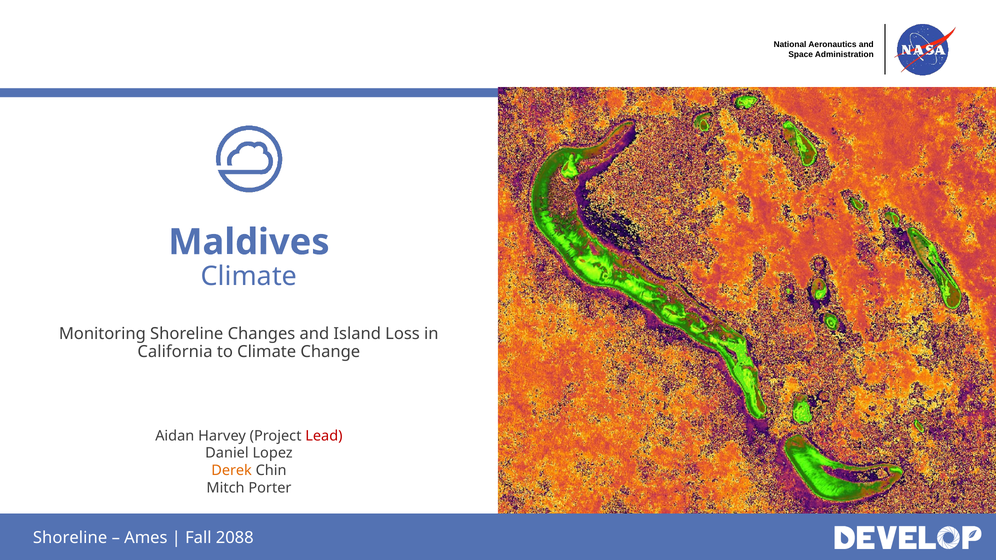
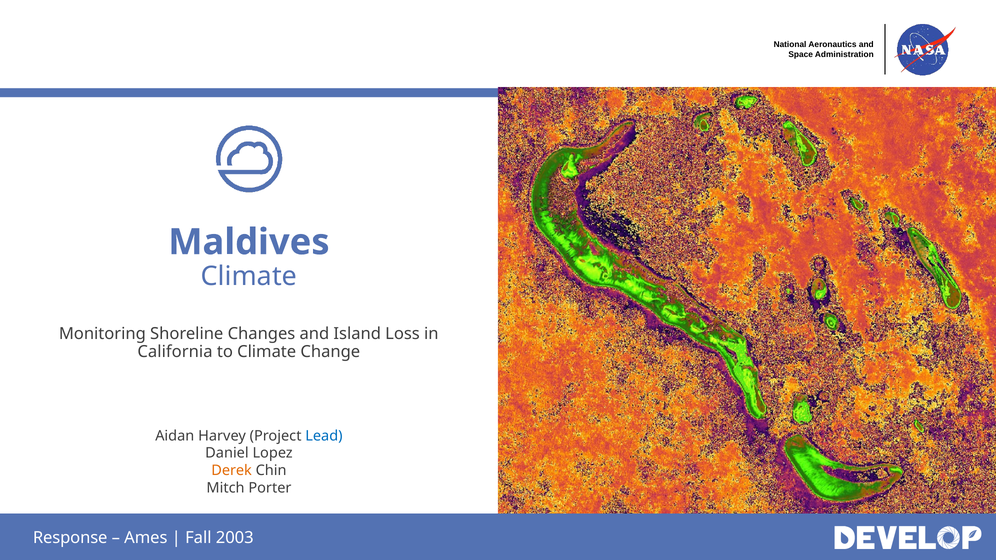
Lead colour: red -> blue (324, 436)
Shoreline: Shoreline -> Response (70, 538)
2088: 2088 -> 2003 (235, 538)
